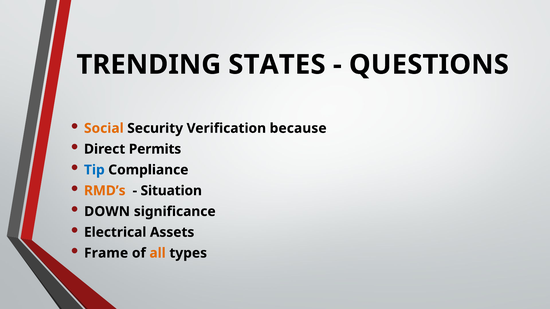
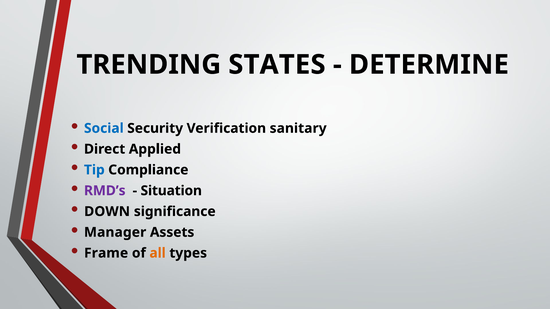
QUESTIONS: QUESTIONS -> DETERMINE (429, 65)
Social colour: orange -> blue (104, 128)
because: because -> sanitary (298, 128)
Permits: Permits -> Applied (155, 149)
RMD’s colour: orange -> purple (105, 191)
Electrical: Electrical -> Manager (115, 233)
